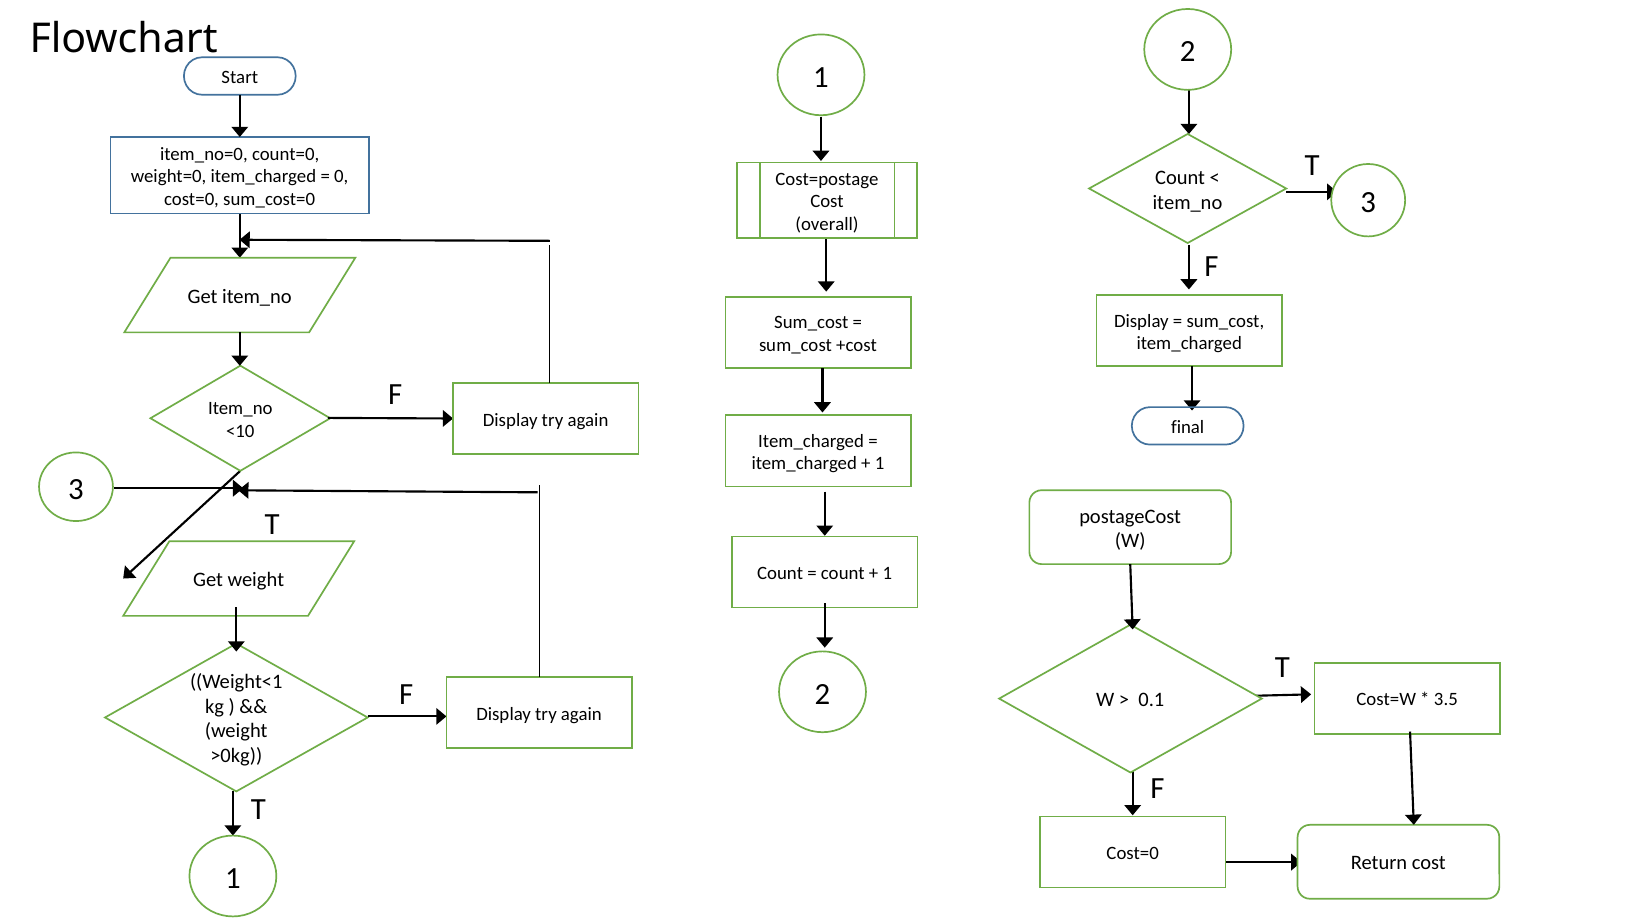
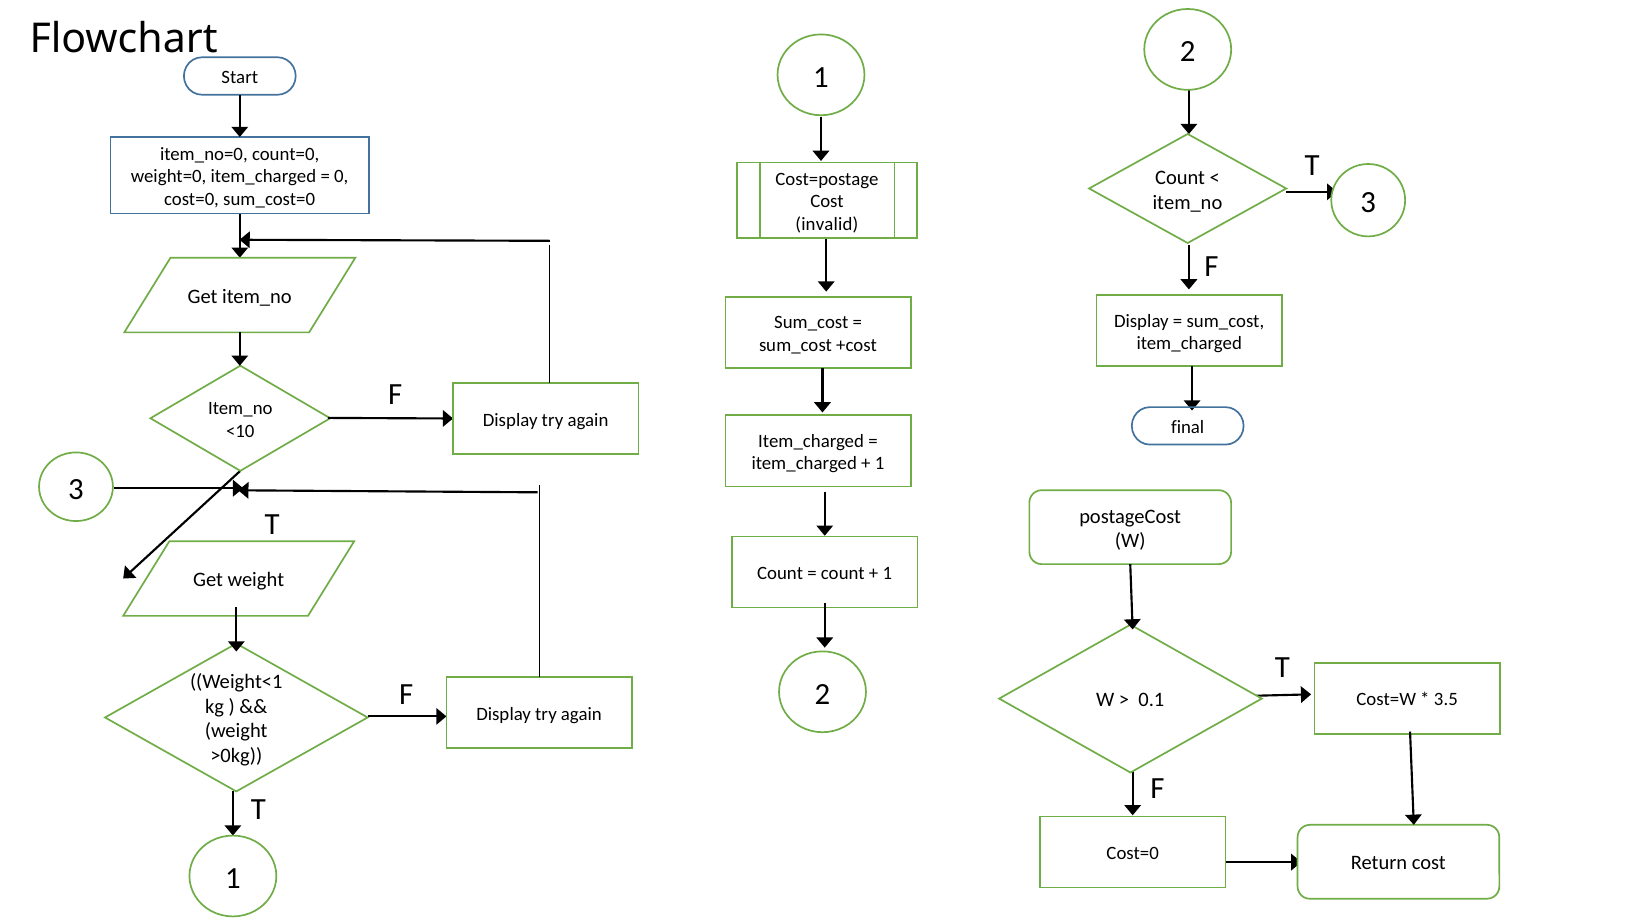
overall: overall -> invalid (827, 224)
